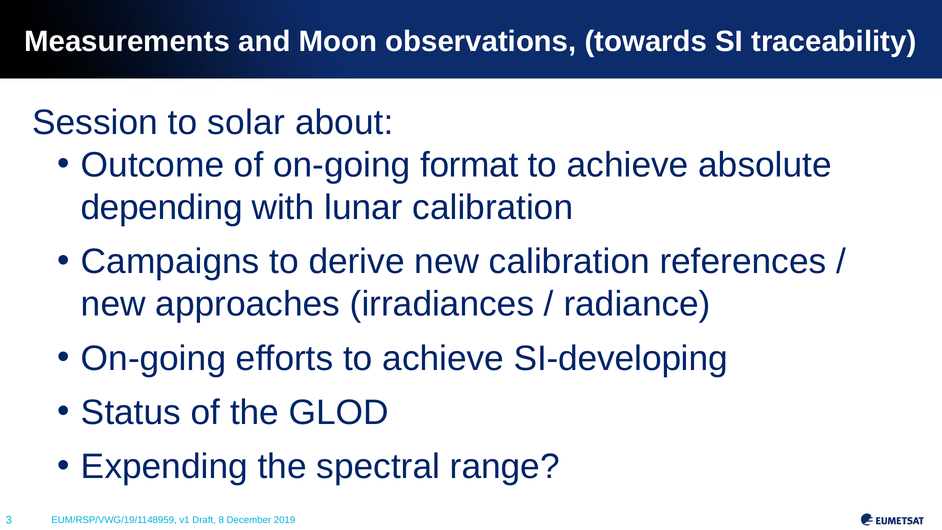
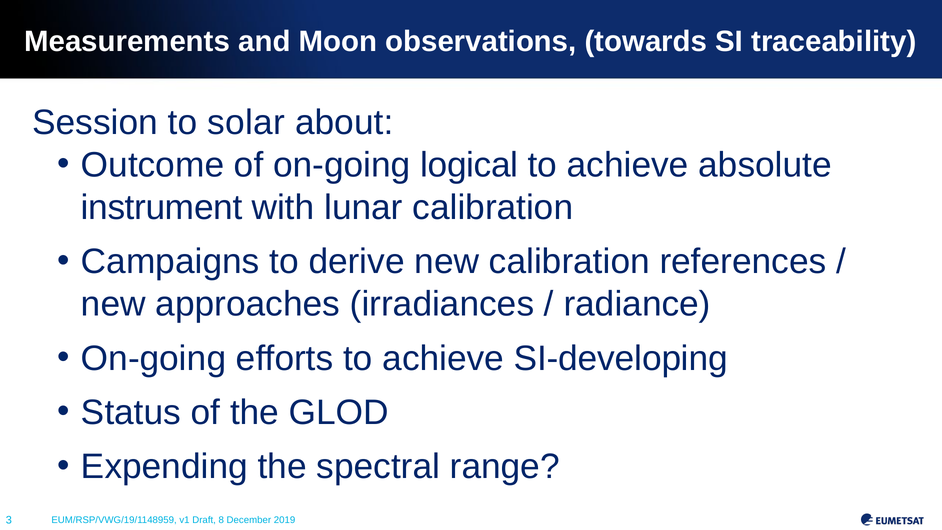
format: format -> logical (469, 165)
depending: depending -> instrument (162, 208)
